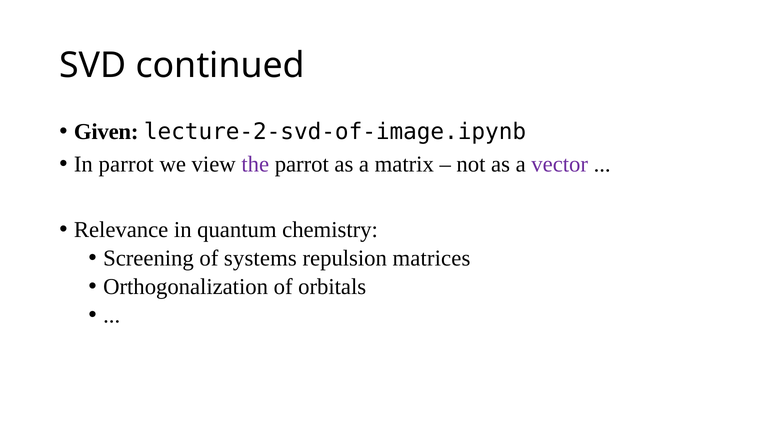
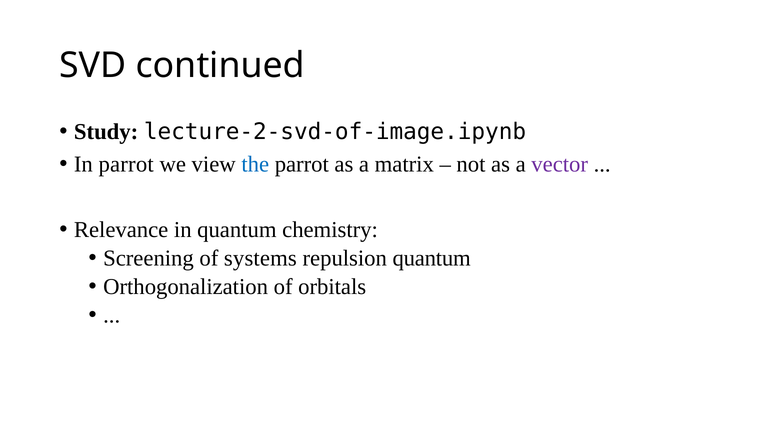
Given: Given -> Study (106, 132)
the colour: purple -> blue (255, 164)
repulsion matrices: matrices -> quantum (432, 258)
